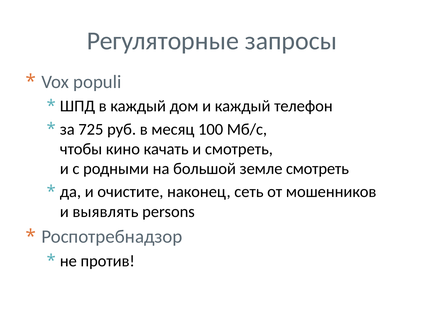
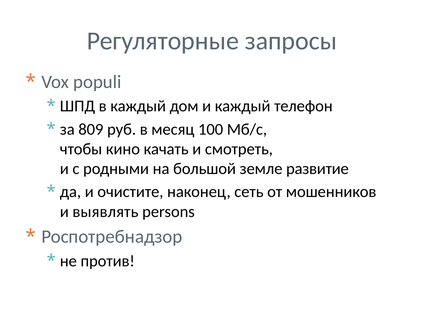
725: 725 -> 809 (91, 129)
земле смотреть: смотреть -> развитие (317, 169)
